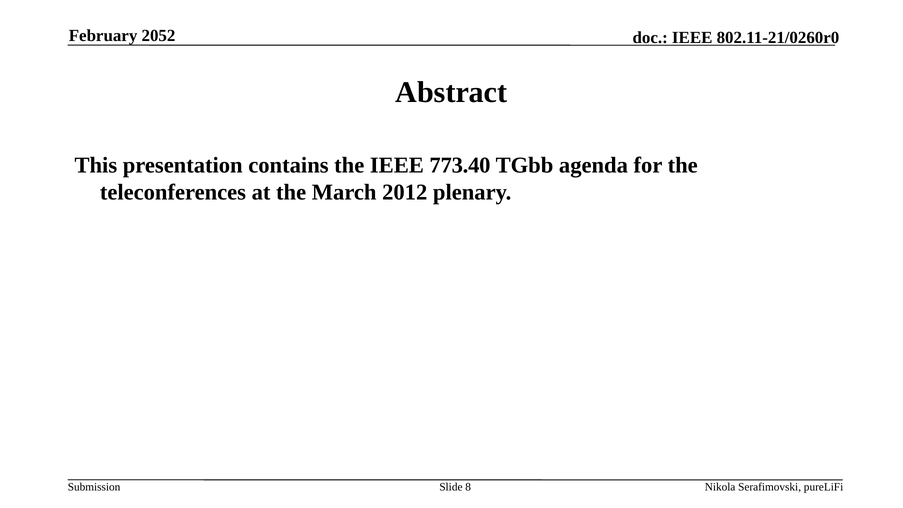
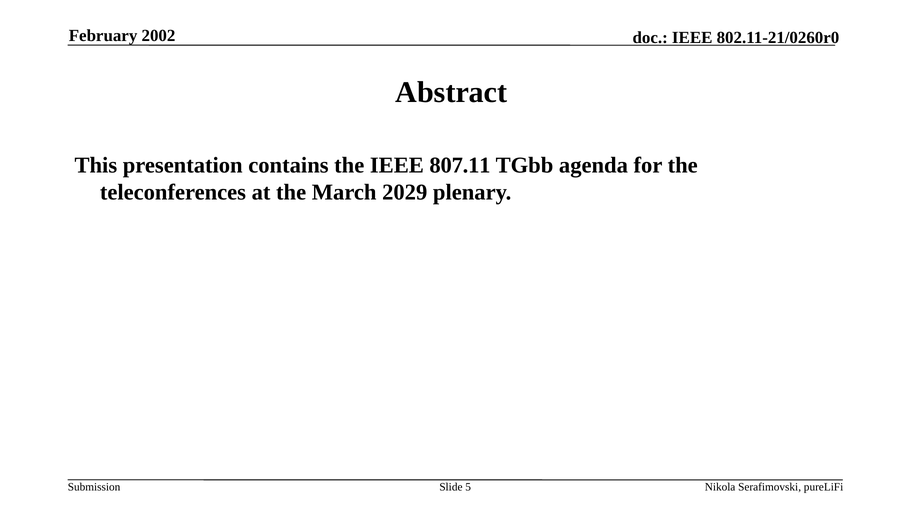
2052: 2052 -> 2002 (158, 36)
773.40: 773.40 -> 807.11 (460, 165)
2012: 2012 -> 2029 (405, 192)
8: 8 -> 5 (468, 487)
